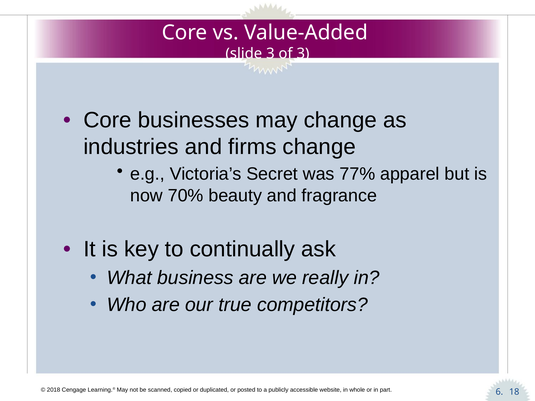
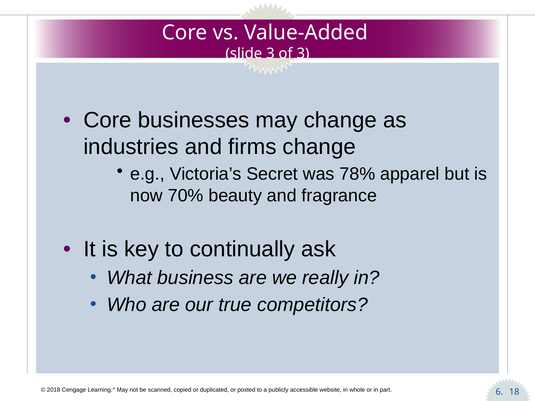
77%: 77% -> 78% (357, 174)
